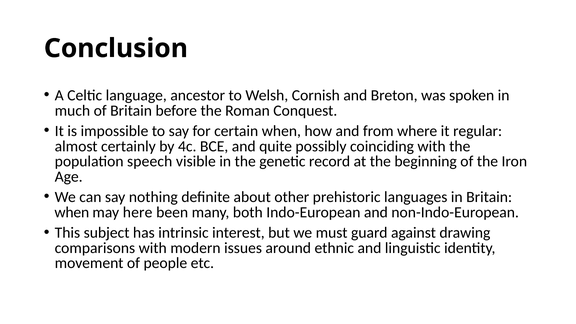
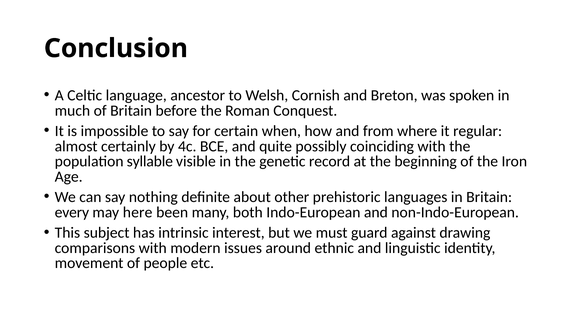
speech: speech -> syllable (150, 161)
when: when -> every (72, 212)
